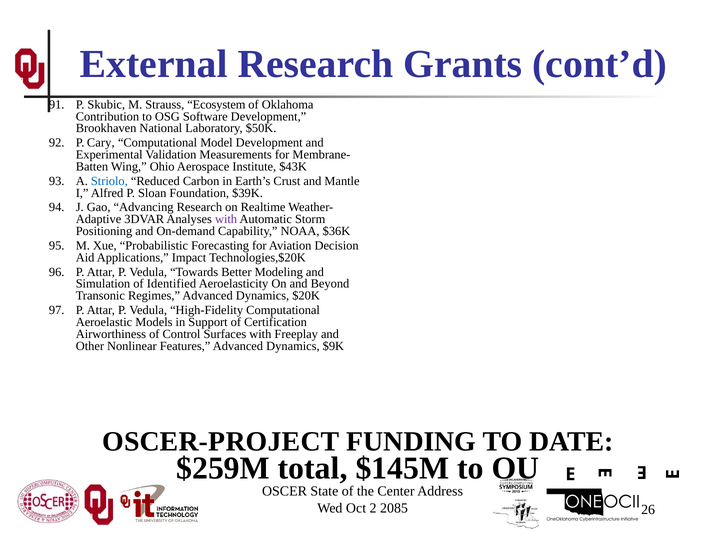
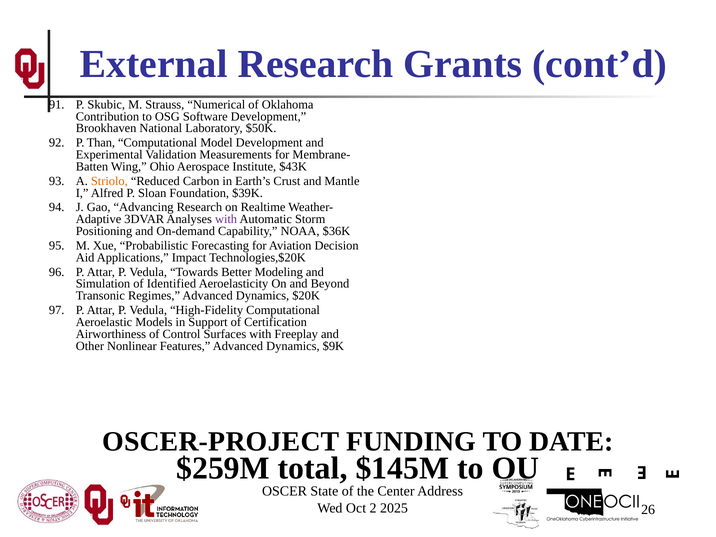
Ecosystem: Ecosystem -> Numerical (216, 105)
Cary: Cary -> Than (101, 143)
Striolo colour: blue -> orange (109, 181)
2085: 2085 -> 2025 (394, 508)
